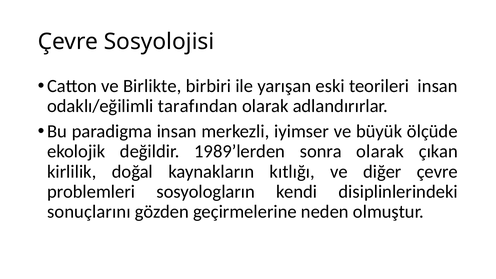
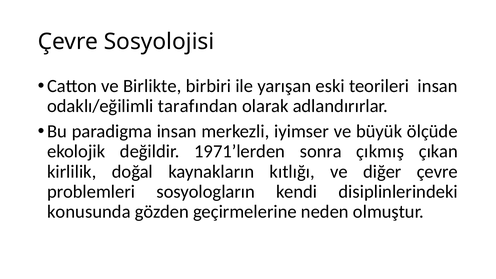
1989’lerden: 1989’lerden -> 1971’lerden (240, 152)
sonra olarak: olarak -> çıkmış (380, 152)
sonuçlarını: sonuçlarını -> konusunda (89, 212)
